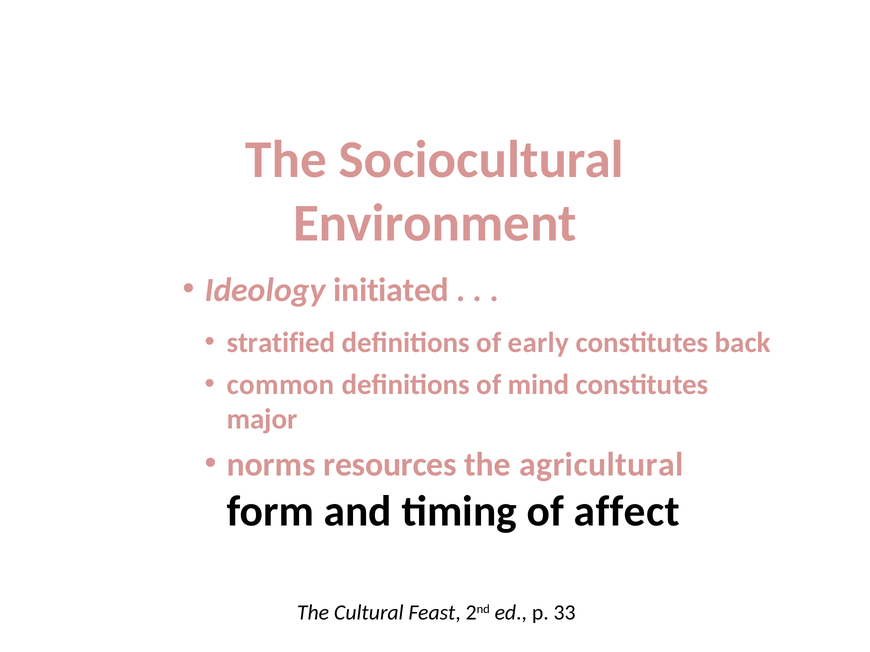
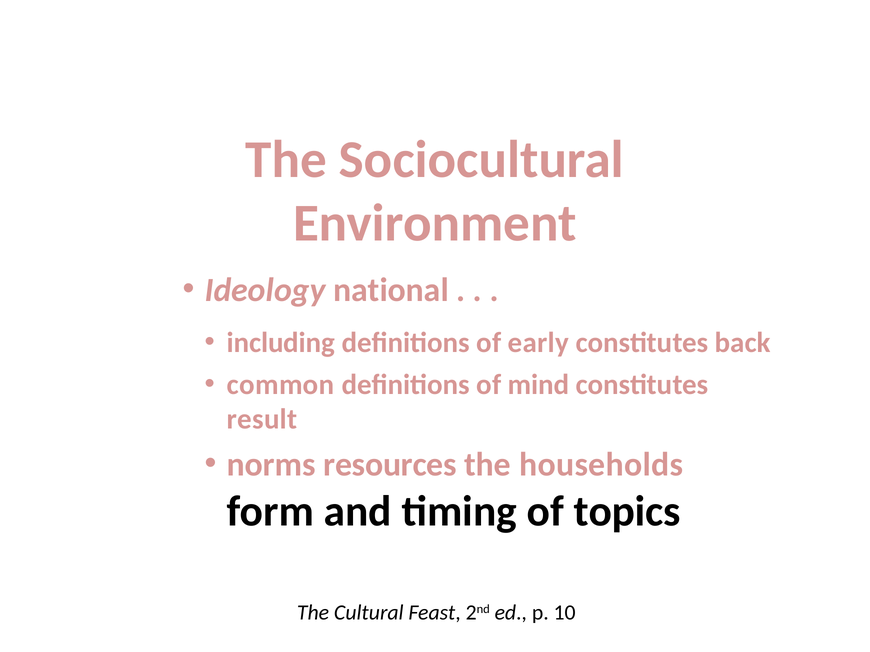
initiated: initiated -> national (391, 290)
stratified: stratified -> including (281, 343)
major: major -> result (262, 420)
agricultural: agricultural -> households (601, 465)
affect: affect -> topics (627, 512)
33: 33 -> 10 (565, 613)
